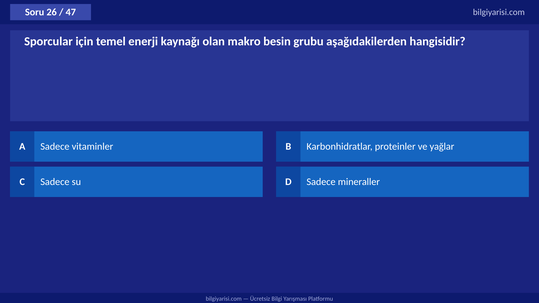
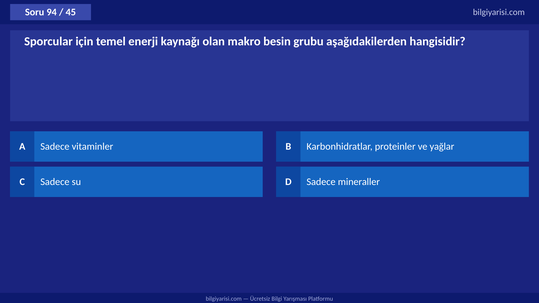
26: 26 -> 94 (52, 12)
47: 47 -> 45 (71, 12)
